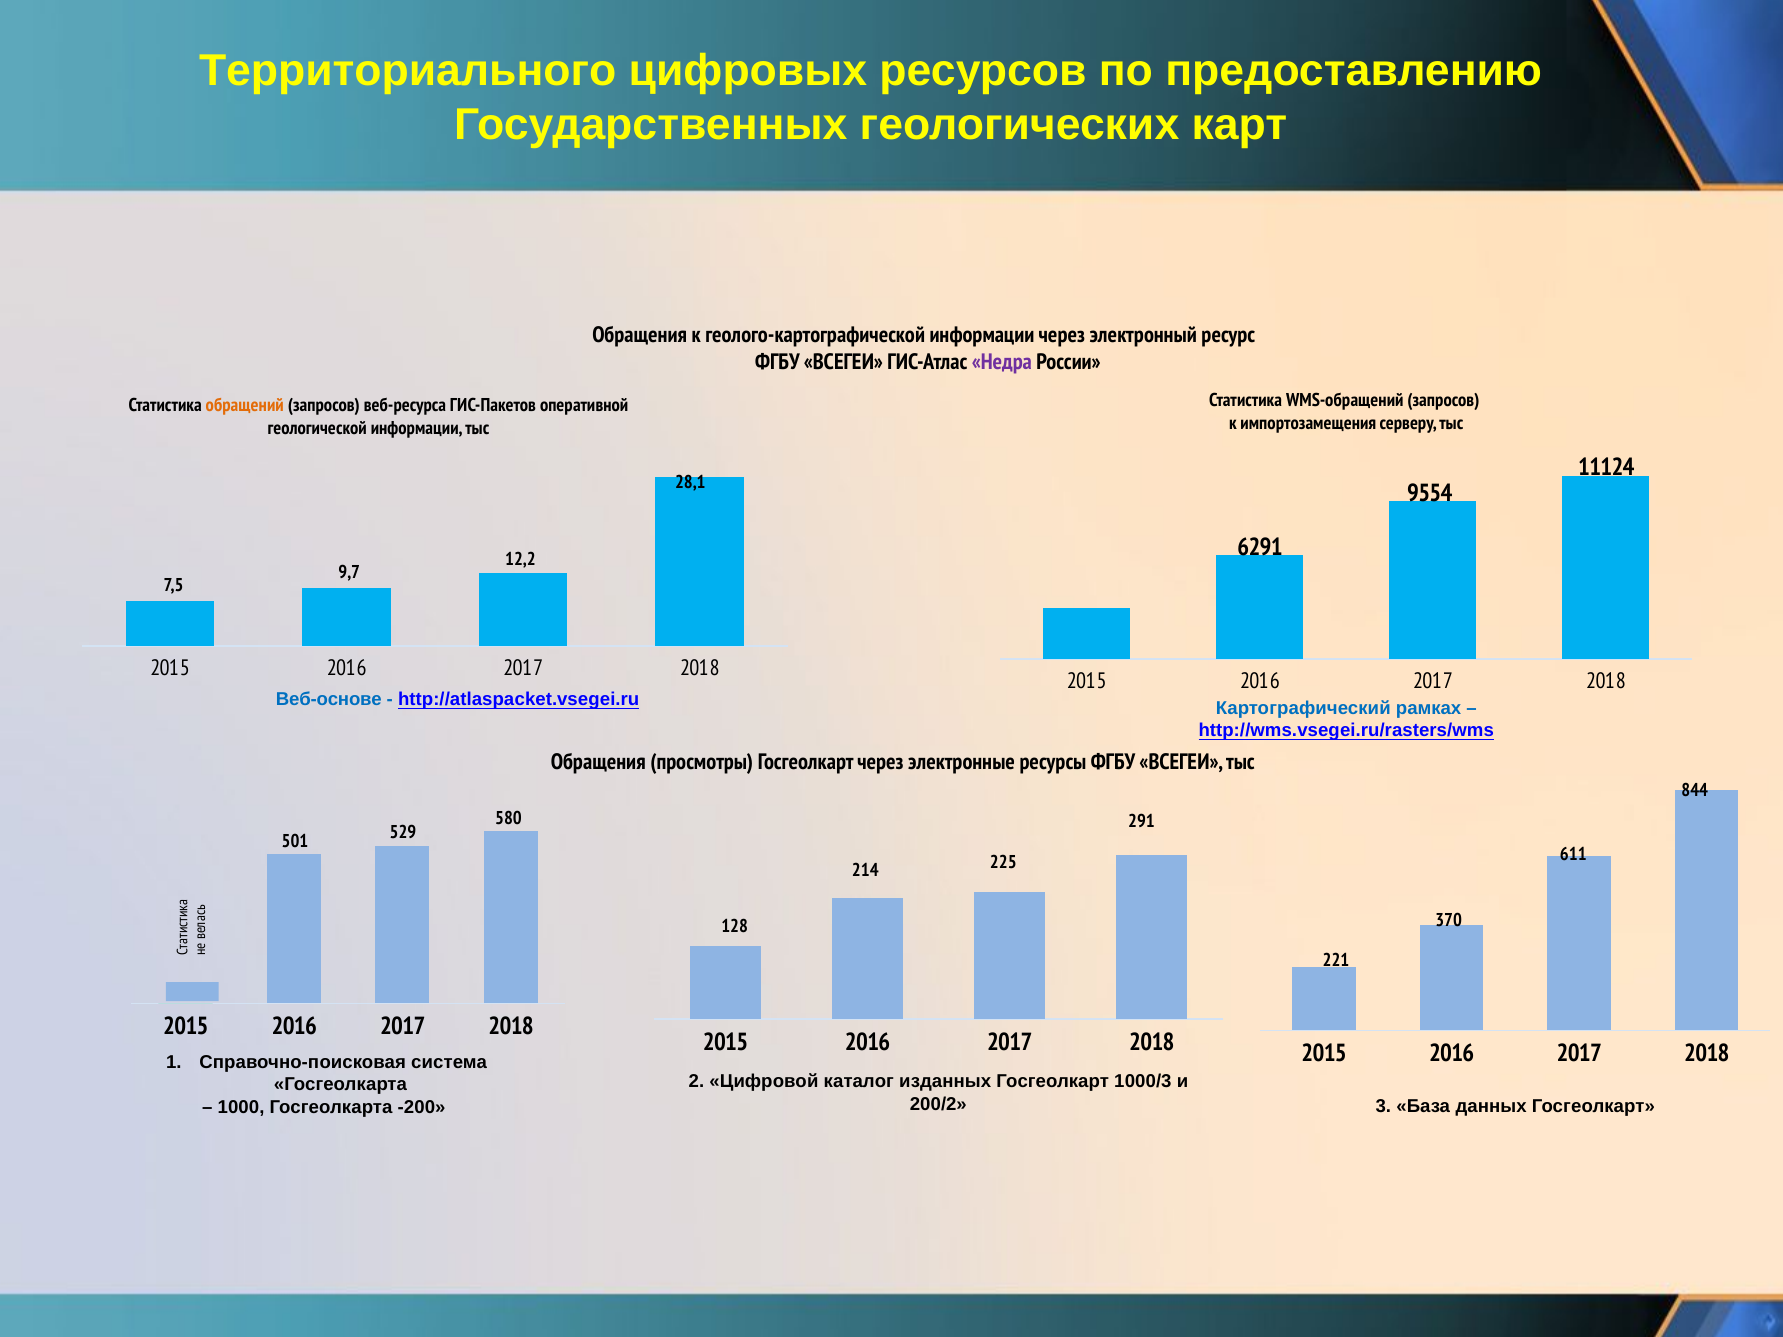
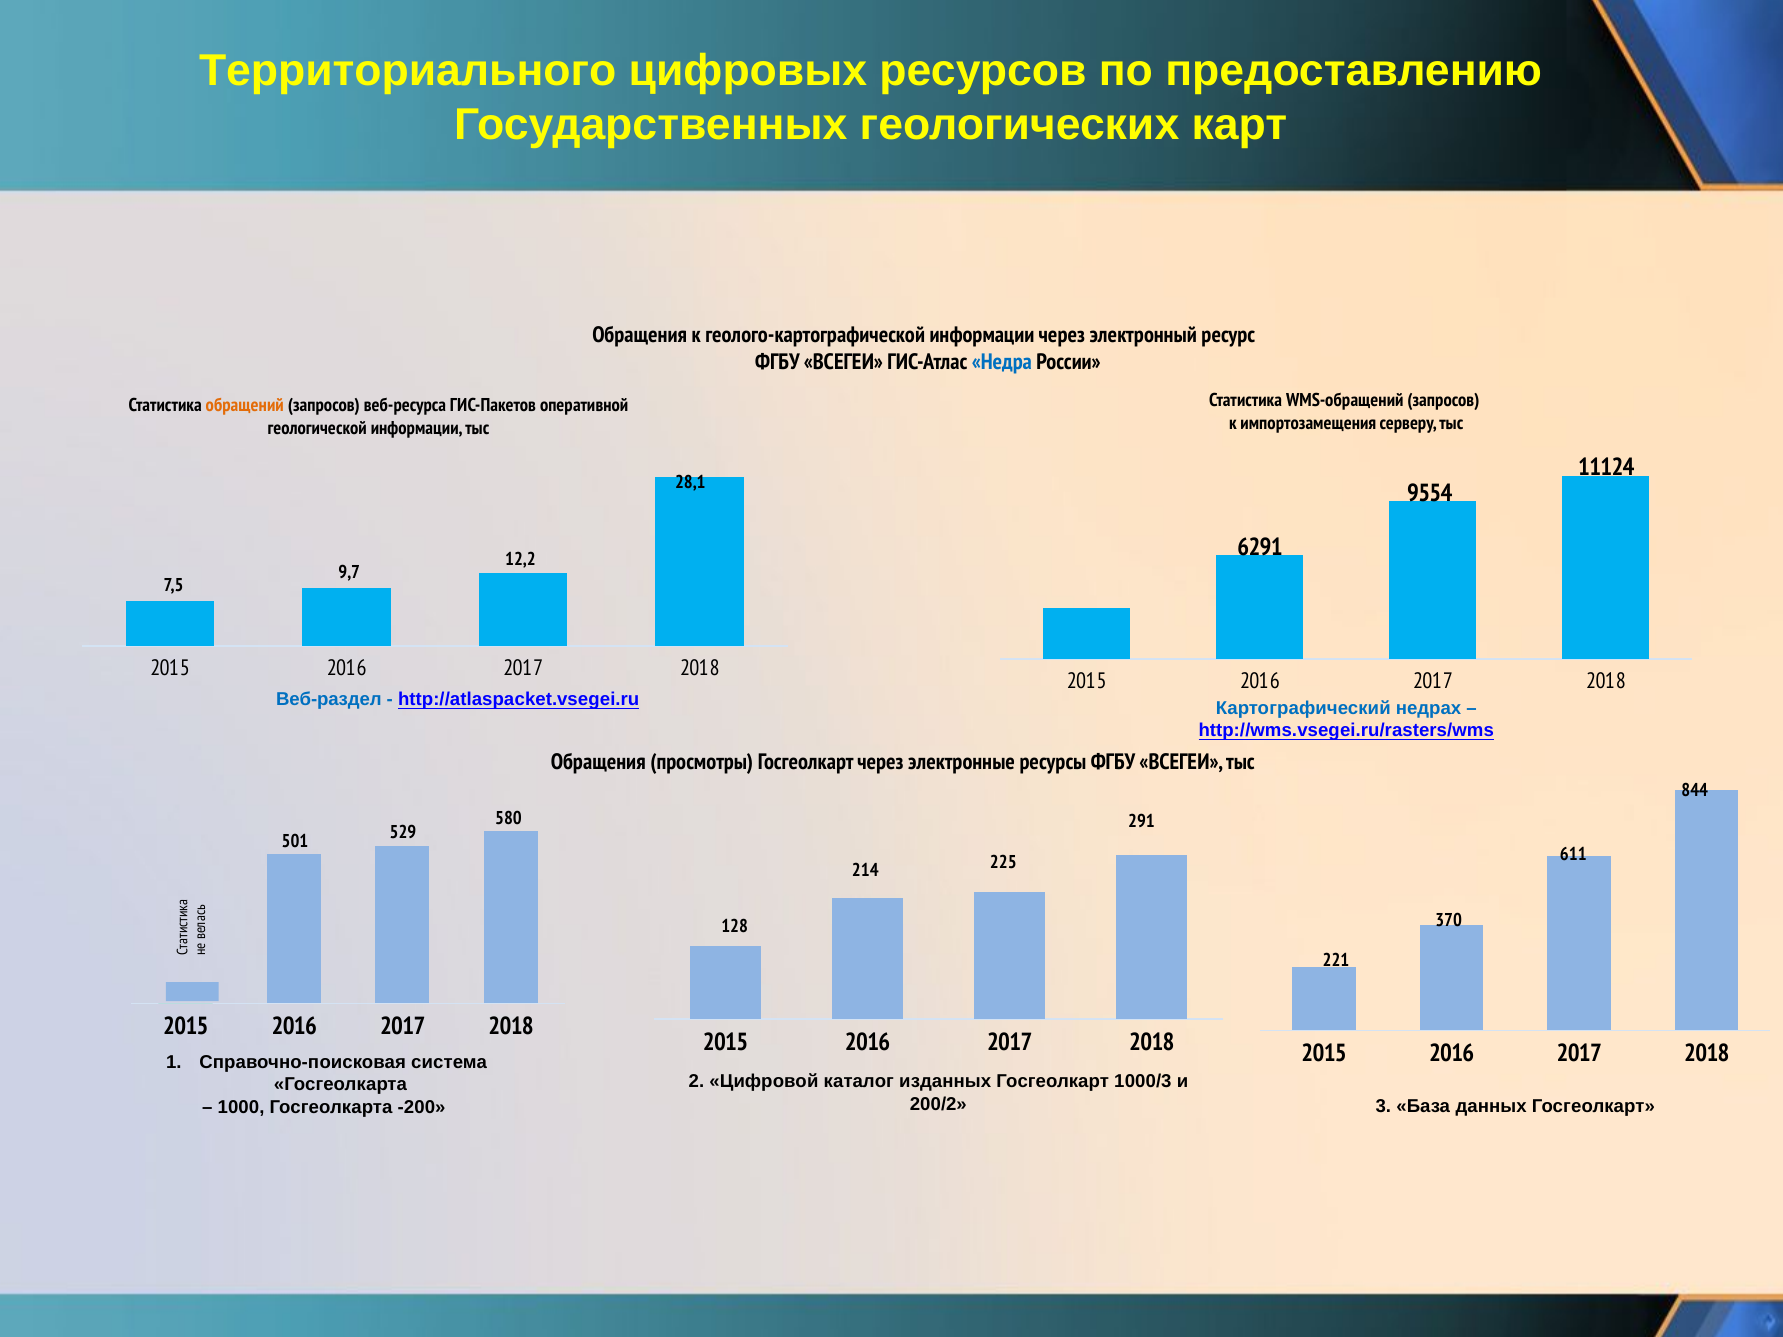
Недра colour: purple -> blue (1002, 362)
Веб-основе: Веб-основе -> Веб-раздел (329, 700)
рамках: рамках -> недрах (1429, 708)
